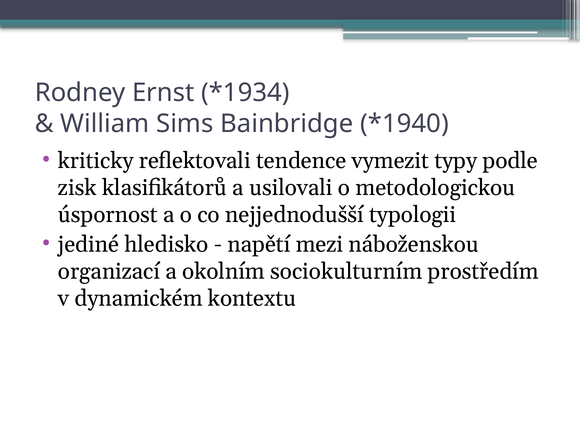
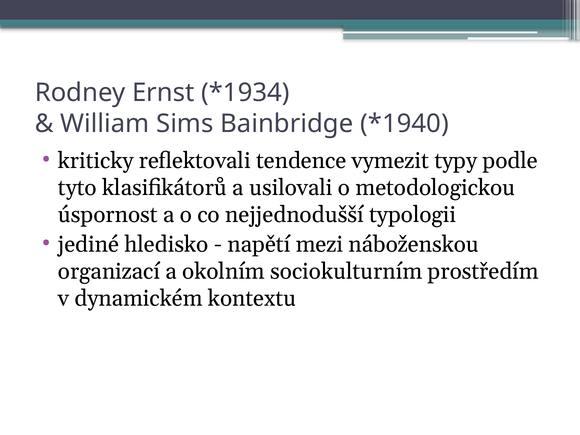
zisk: zisk -> tyto (77, 188)
